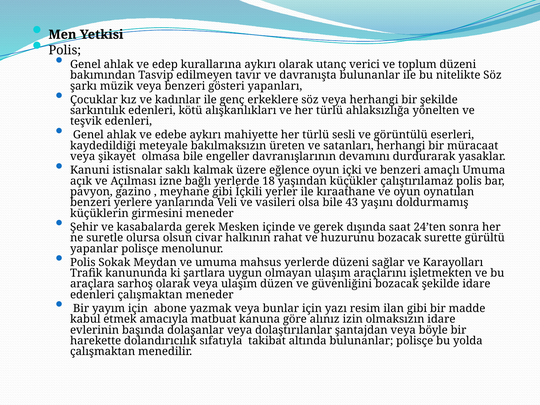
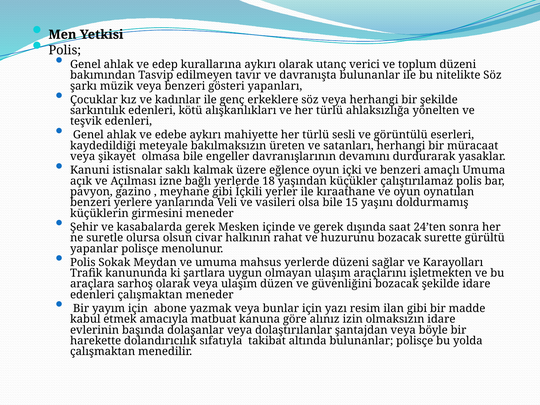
43: 43 -> 15 (352, 203)
